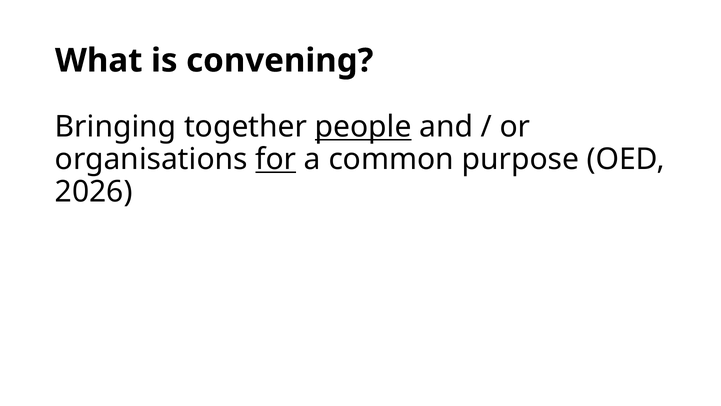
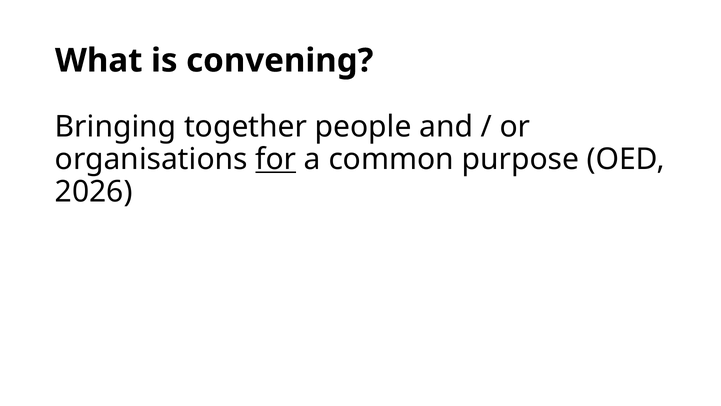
people underline: present -> none (363, 127)
